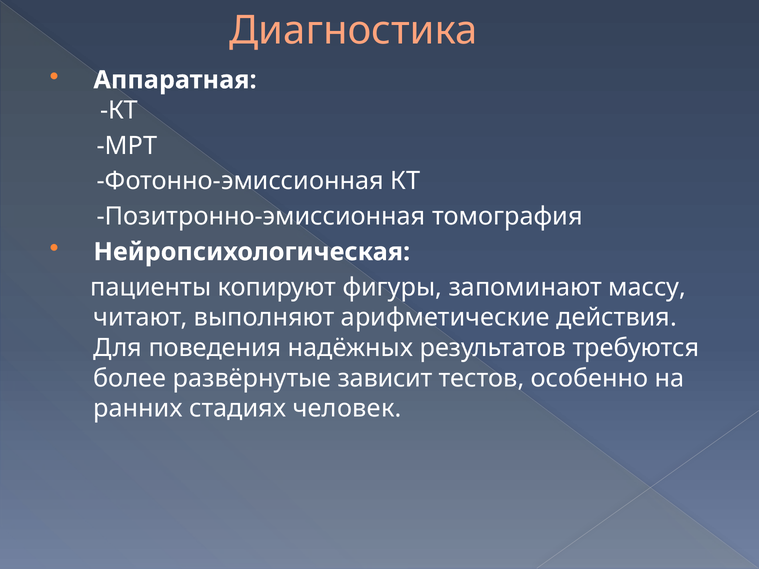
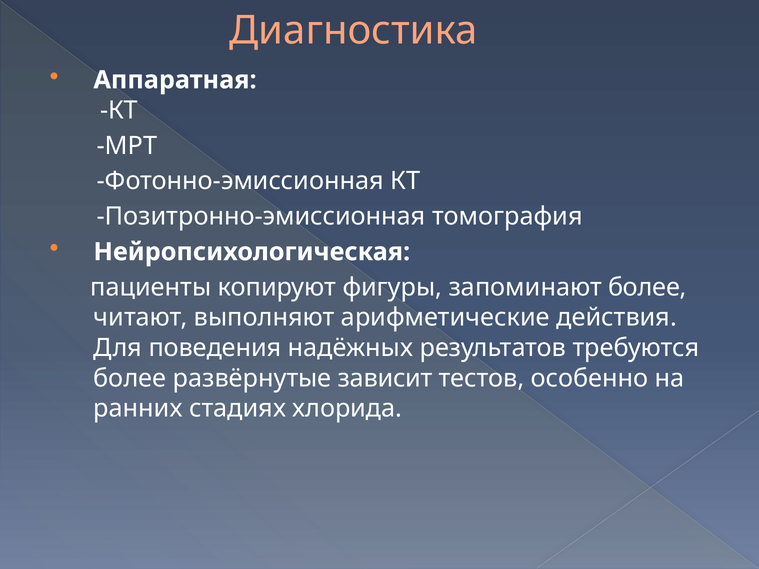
запоминают массу: массу -> более (647, 287)
человек: человек -> хлорида (347, 409)
